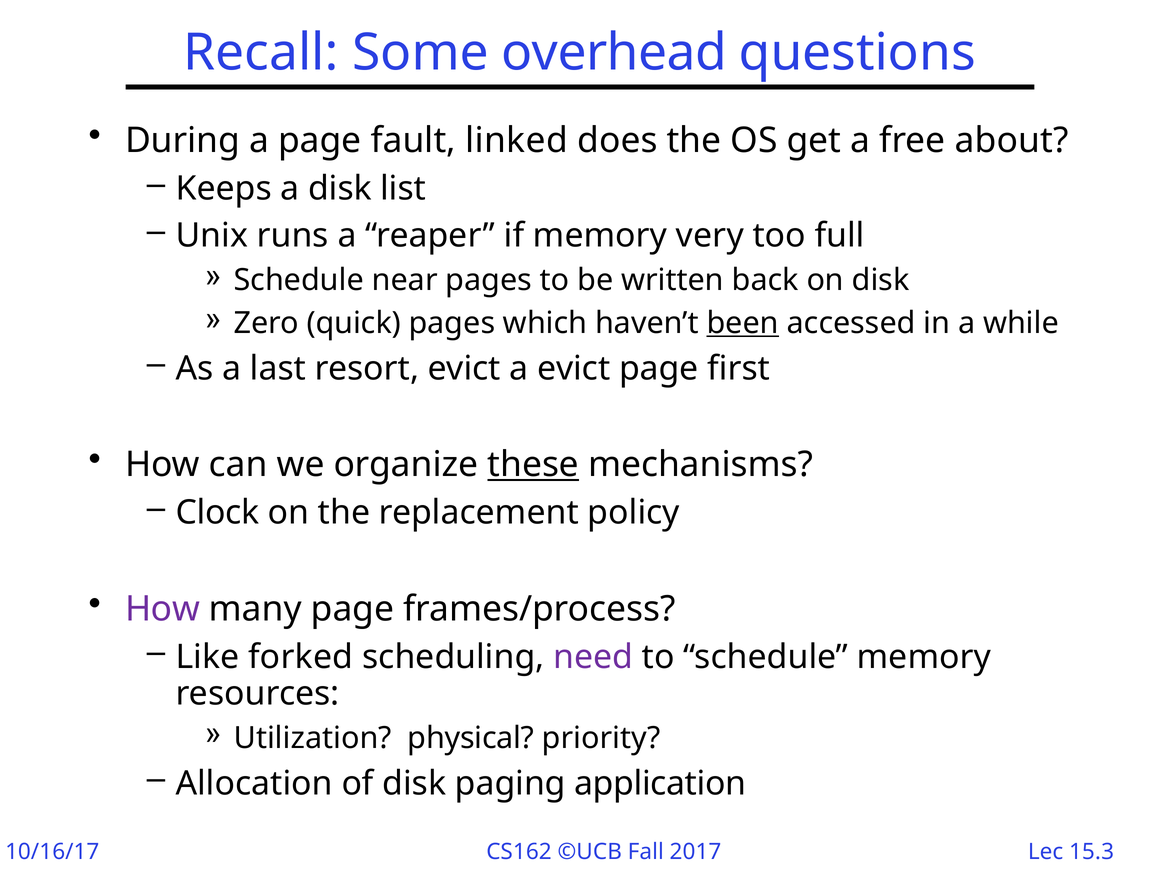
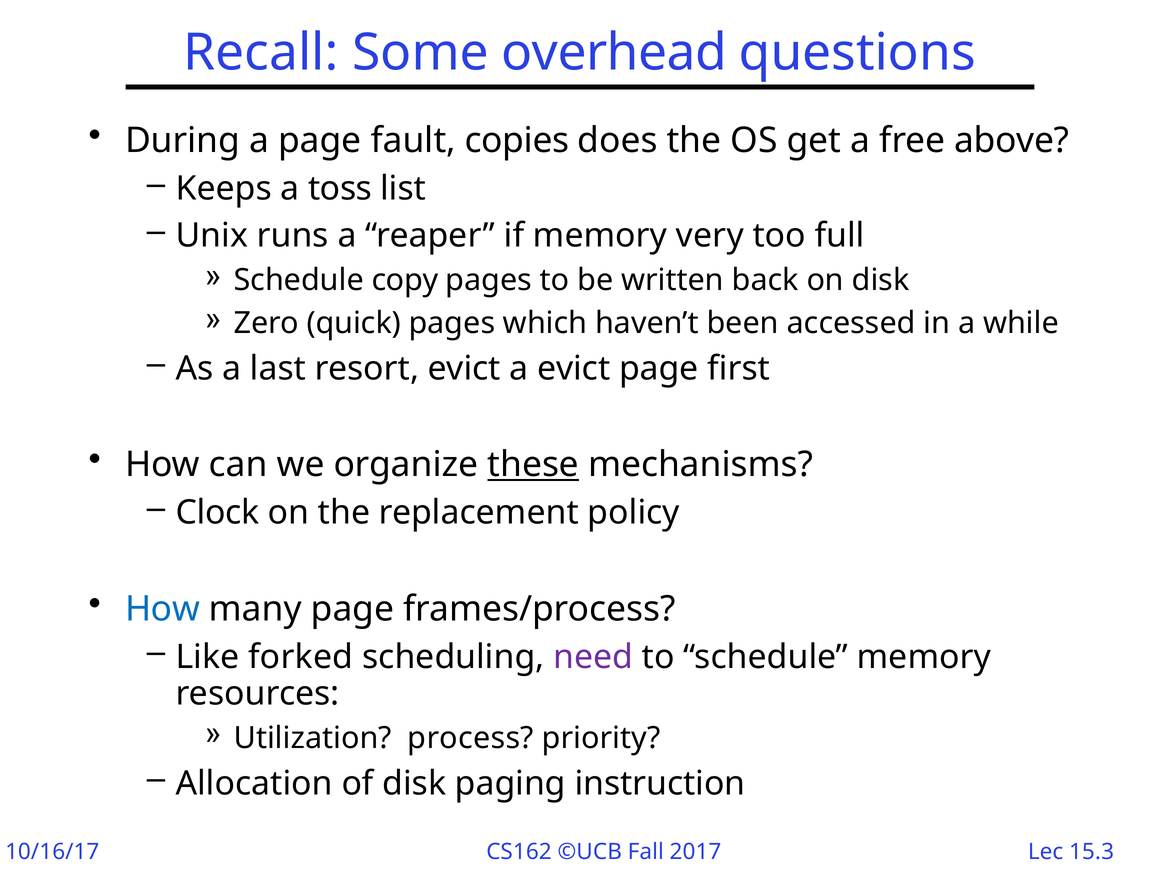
linked: linked -> copies (517, 141)
about: about -> above (1012, 141)
a disk: disk -> toss (340, 189)
near: near -> copy (405, 280)
been underline: present -> none (743, 323)
How colour: purple -> blue (163, 609)
physical: physical -> process (471, 738)
application: application -> instruction (660, 783)
